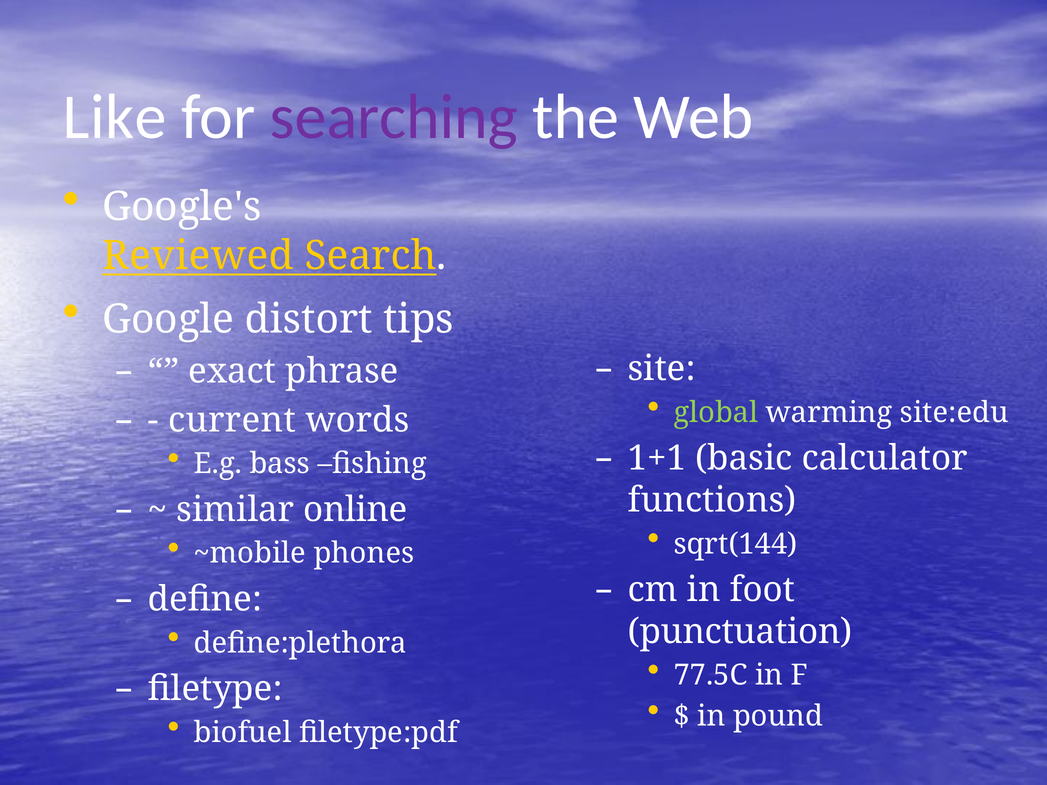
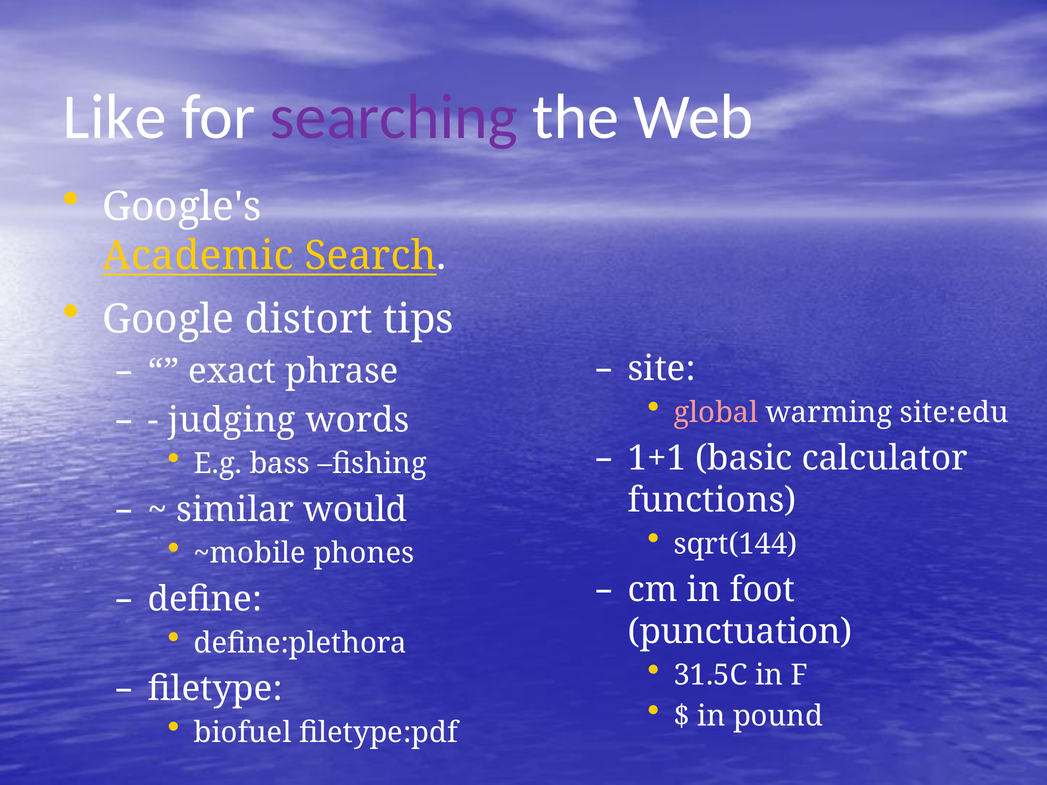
Reviewed: Reviewed -> Academic (198, 256)
global colour: light green -> pink (716, 413)
current: current -> judging (232, 420)
online: online -> would (355, 510)
77.5C: 77.5C -> 31.5C (711, 676)
